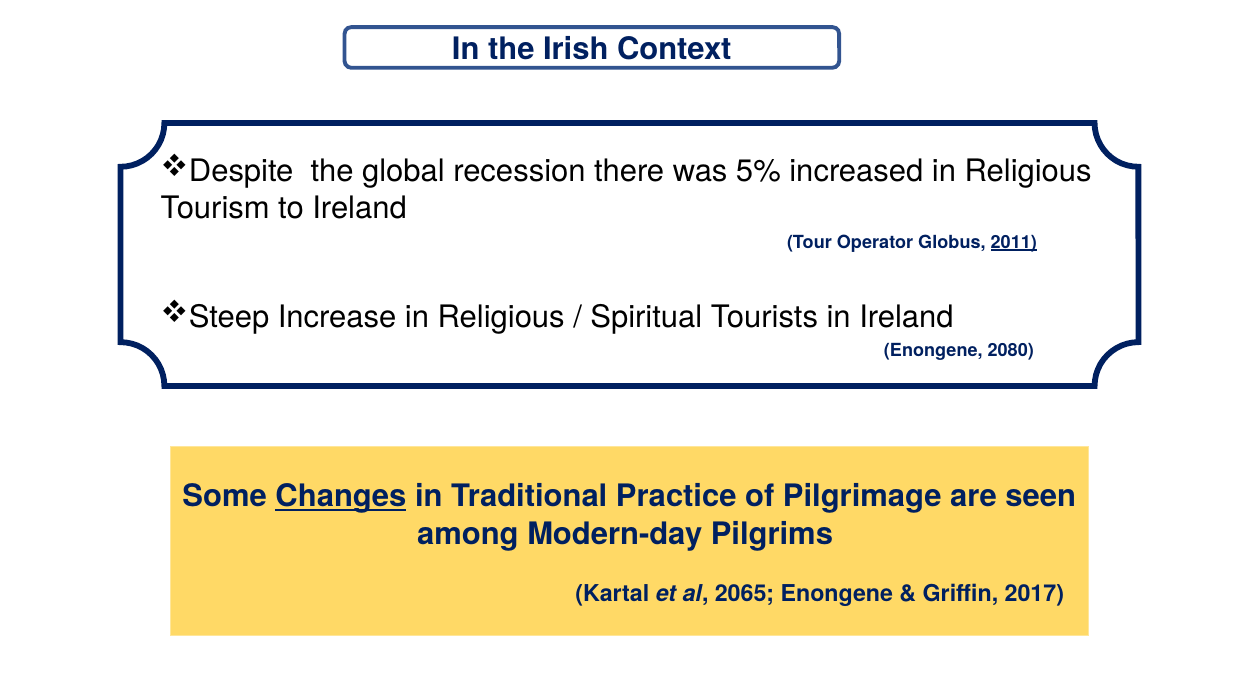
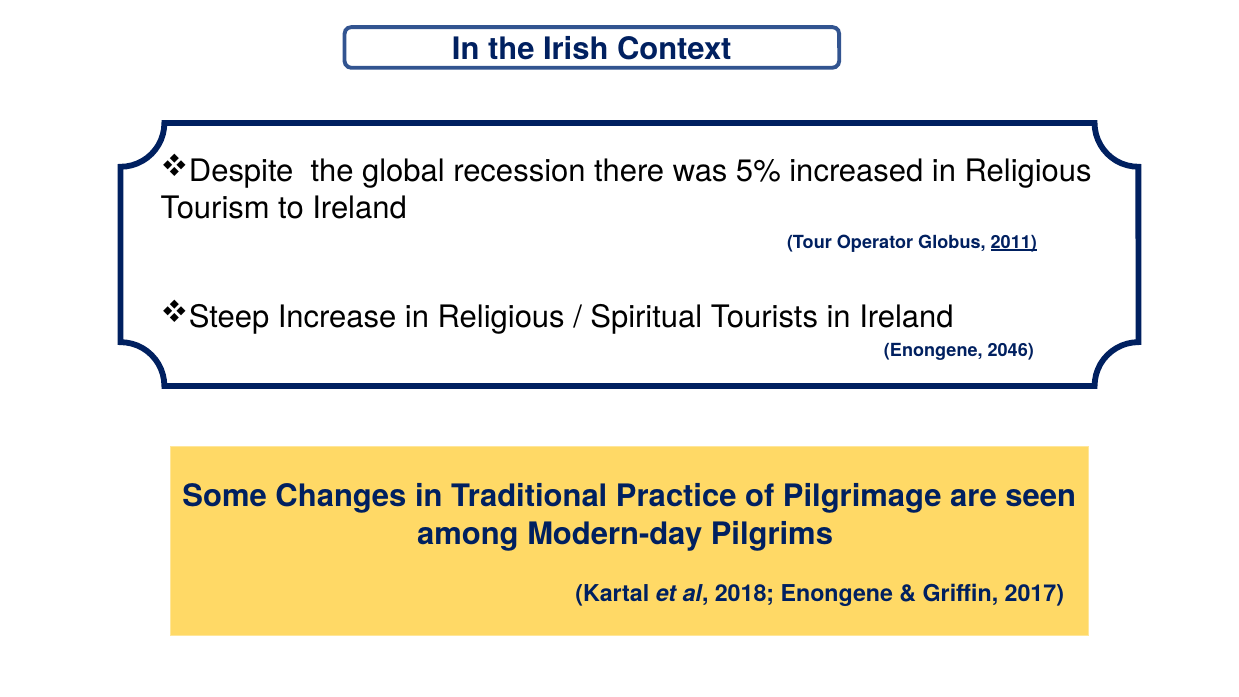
2080: 2080 -> 2046 (1011, 351)
Changes underline: present -> none (341, 497)
2065: 2065 -> 2018 (744, 594)
